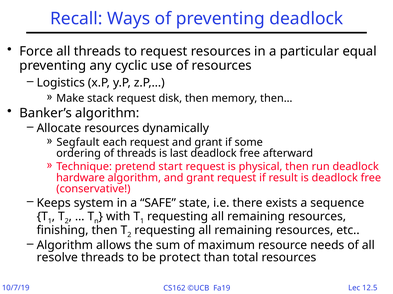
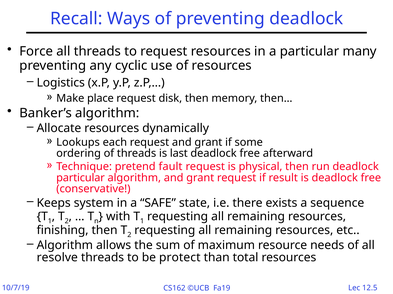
equal: equal -> many (360, 51)
stack: stack -> place (100, 98)
Segfault: Segfault -> Lookups (78, 143)
start: start -> fault (171, 167)
hardware: hardware -> particular (81, 178)
